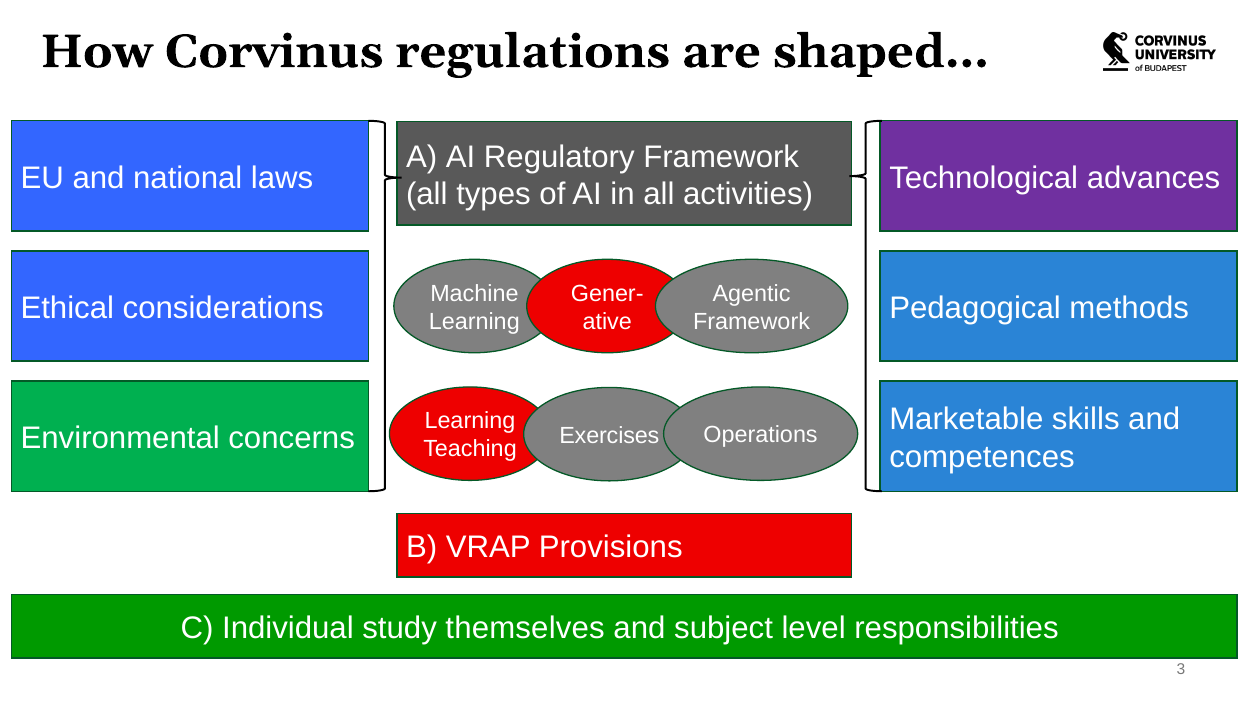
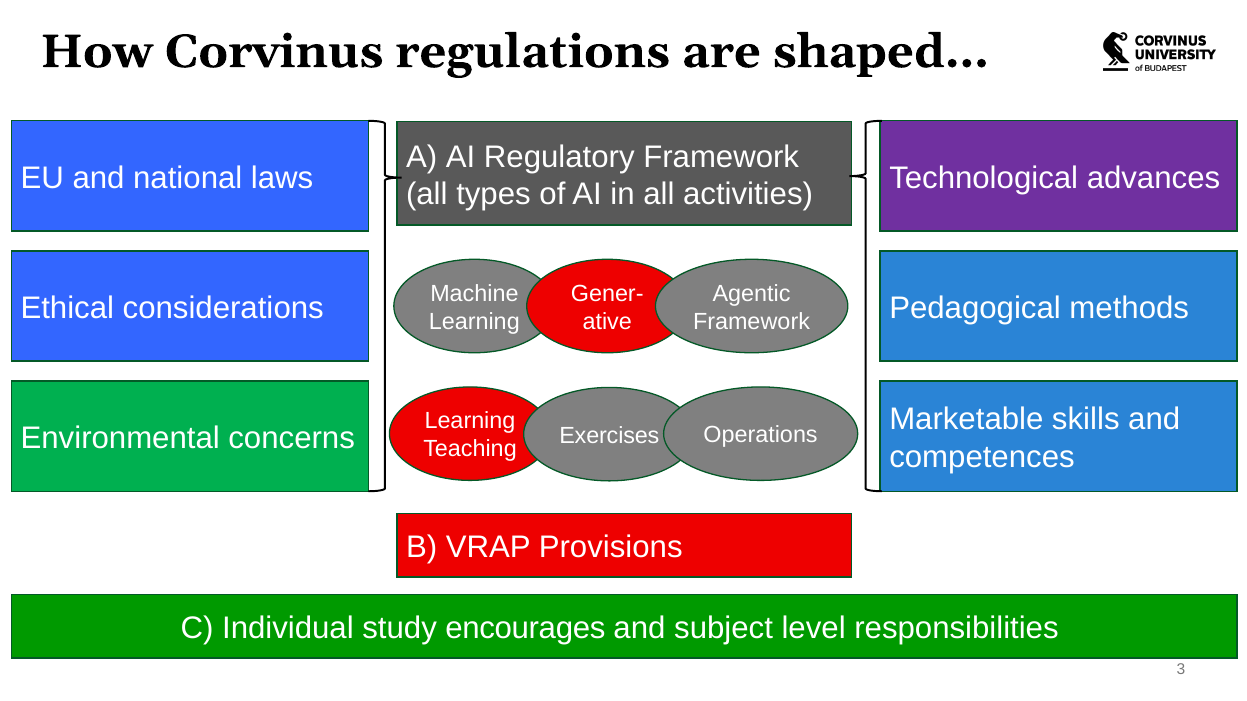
themselves: themselves -> encourages (525, 629)
